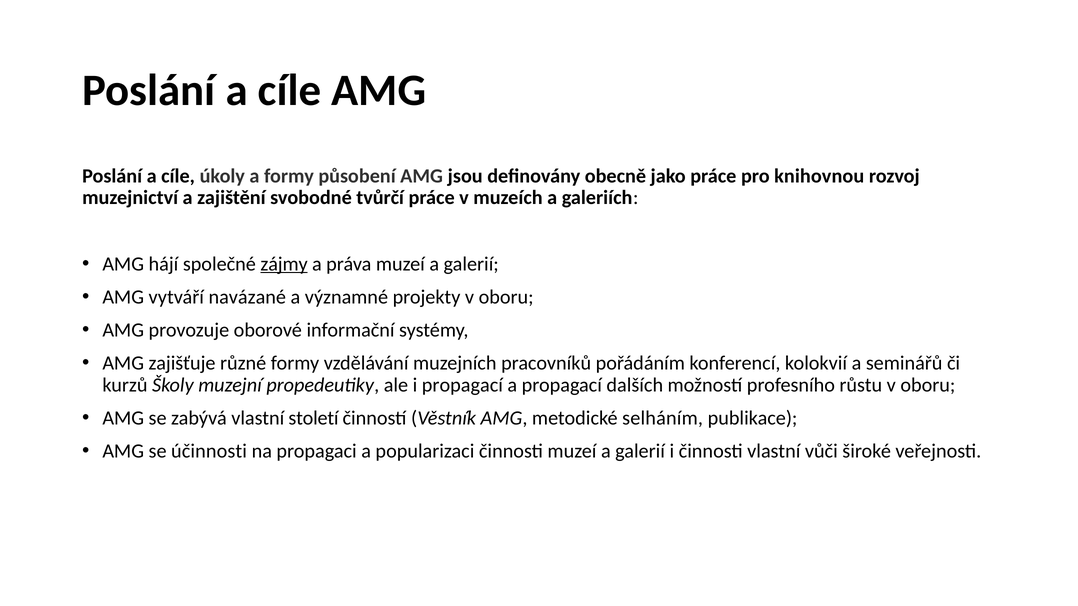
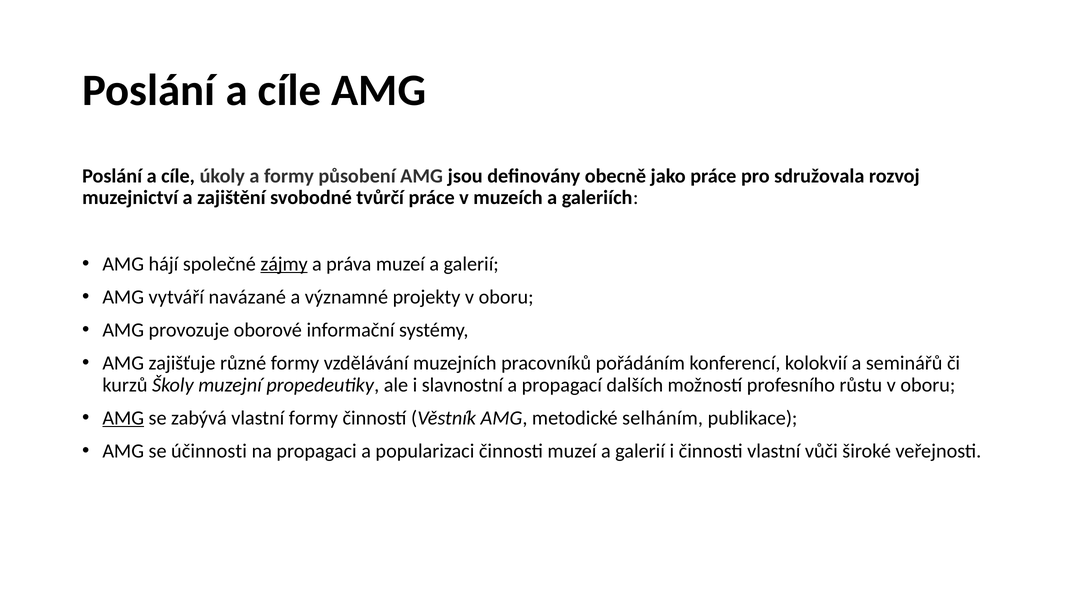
knihovnou: knihovnou -> sdružovala (819, 176)
i propagací: propagací -> slavnostní (462, 385)
AMG underline: none -> present (123, 418)
vlastní století: století -> formy (313, 418)
